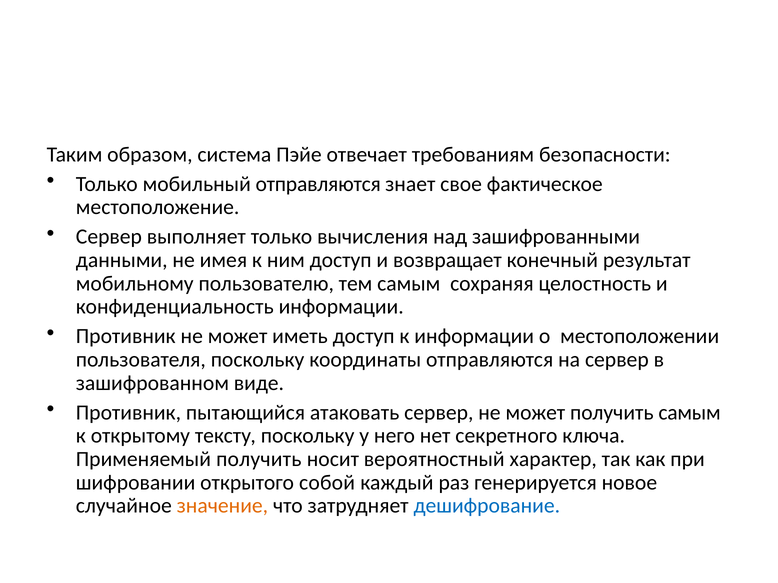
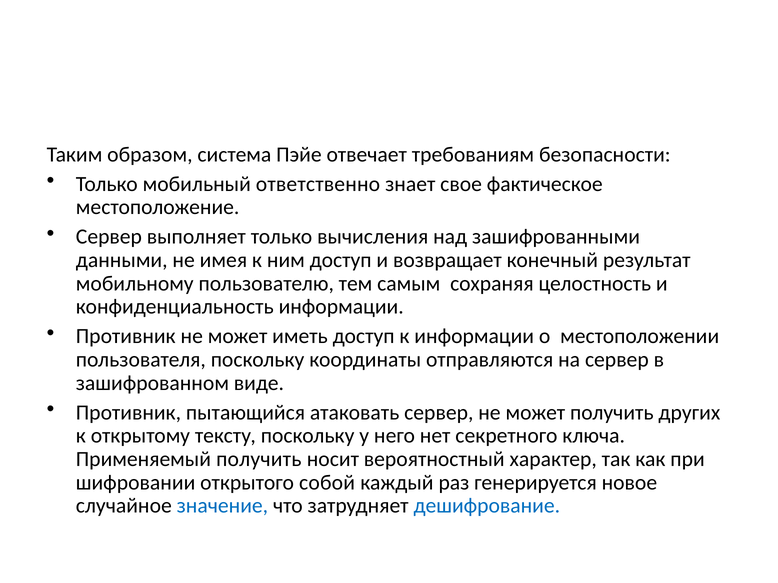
мобильный отправляются: отправляются -> ответственно (318, 184)
получить самым: самым -> других (689, 413)
значение colour: orange -> blue (222, 506)
